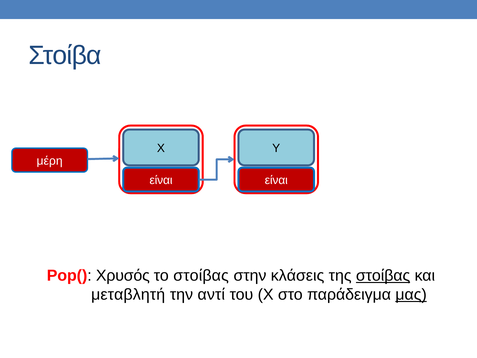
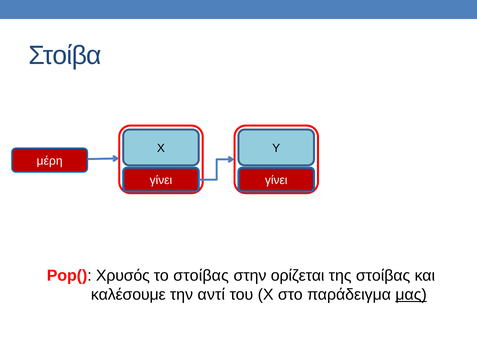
είναι: είναι -> γίνει (161, 180)
είναι: είναι -> γίνει (276, 180)
κλάσεις: κλάσεις -> ορίζεται (298, 275)
στοίβας underline: present -> none (383, 275)
μεταβλητή: μεταβλητή -> καλέσουμε (128, 294)
